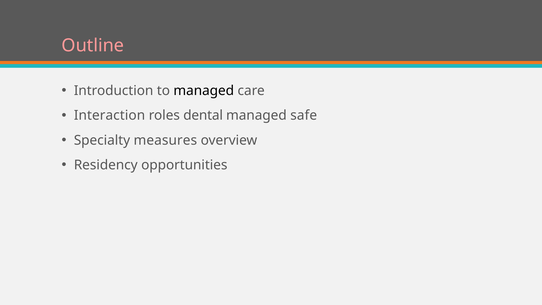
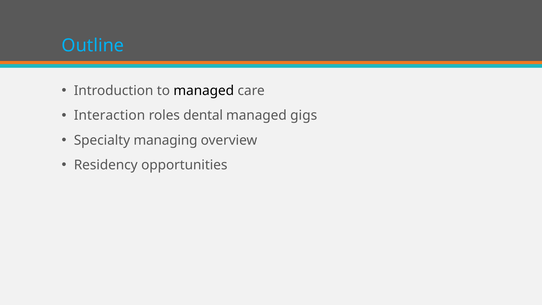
Outline colour: pink -> light blue (93, 46)
safe: safe -> gigs (304, 115)
measures: measures -> managing (165, 140)
